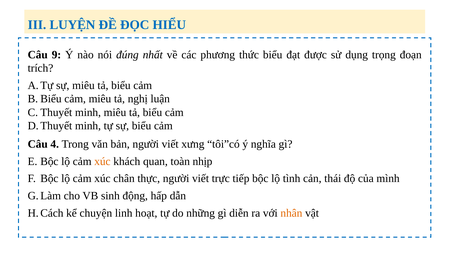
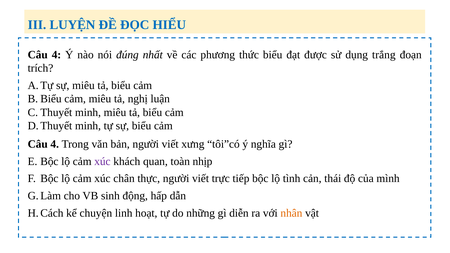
9: 9 -> 4 (56, 55)
trọng: trọng -> trắng (384, 55)
xúc colour: orange -> purple (102, 161)
